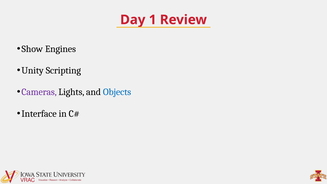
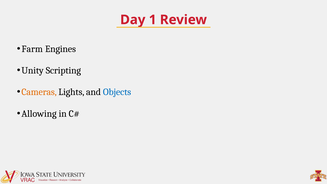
Show: Show -> Farm (32, 49)
Cameras colour: purple -> orange (39, 92)
Interface: Interface -> Allowing (39, 114)
